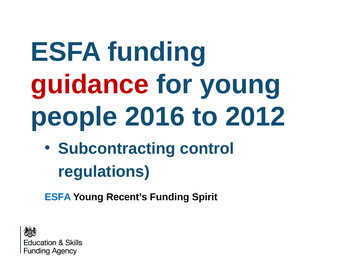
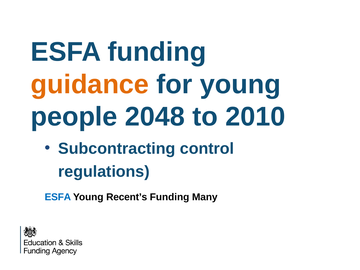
guidance colour: red -> orange (90, 84)
2016: 2016 -> 2048 (155, 117)
2012: 2012 -> 2010 (255, 117)
Spirit: Spirit -> Many (205, 197)
